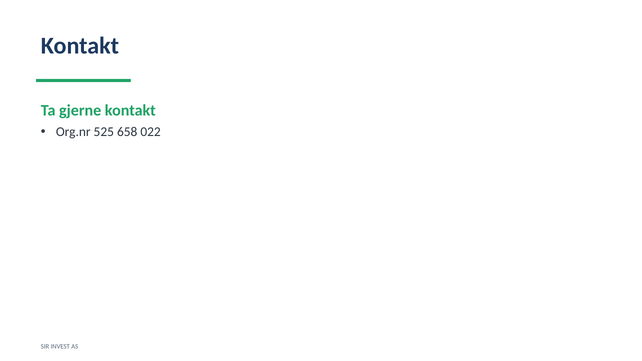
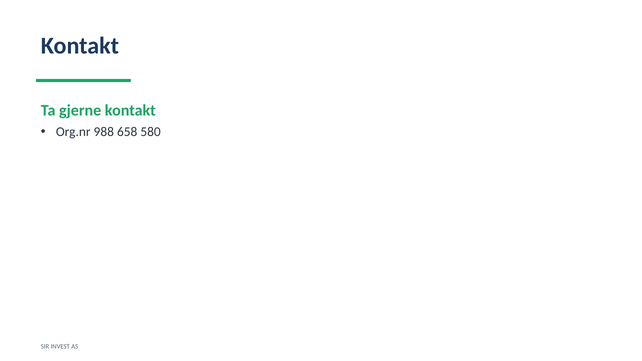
525: 525 -> 988 (104, 132)
022: 022 -> 580 (151, 132)
